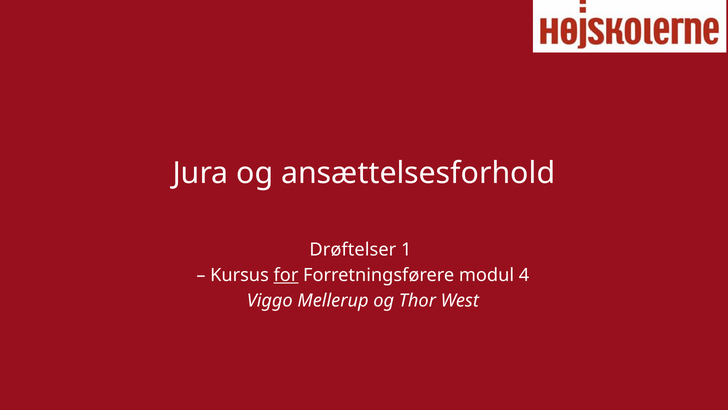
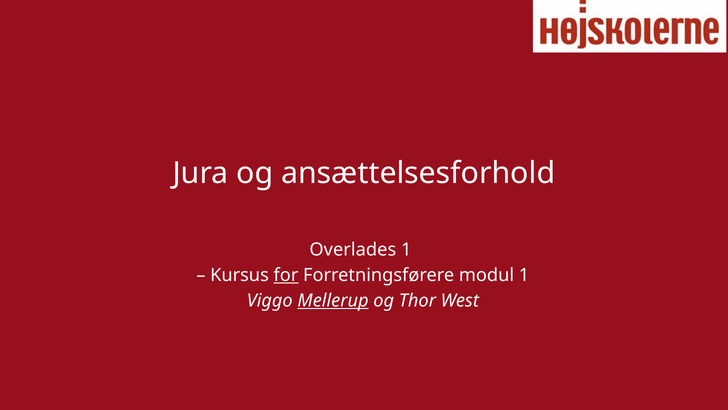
Drøftelser: Drøftelser -> Overlades (353, 250)
modul 4: 4 -> 1 (524, 275)
Mellerup underline: none -> present (333, 300)
